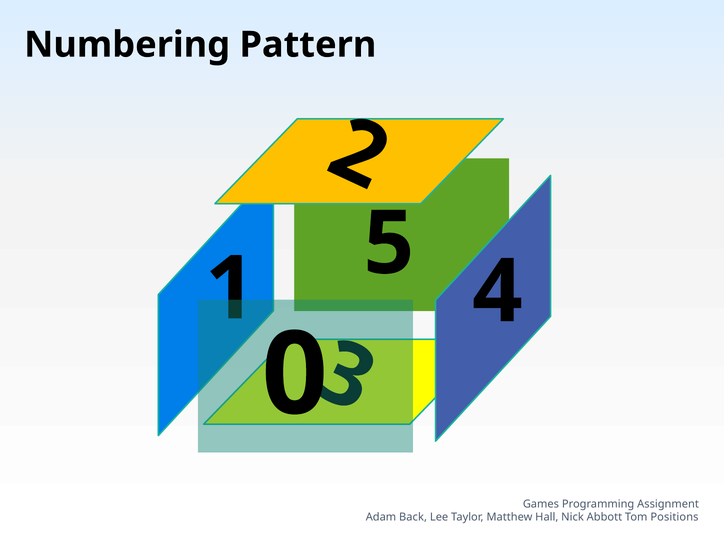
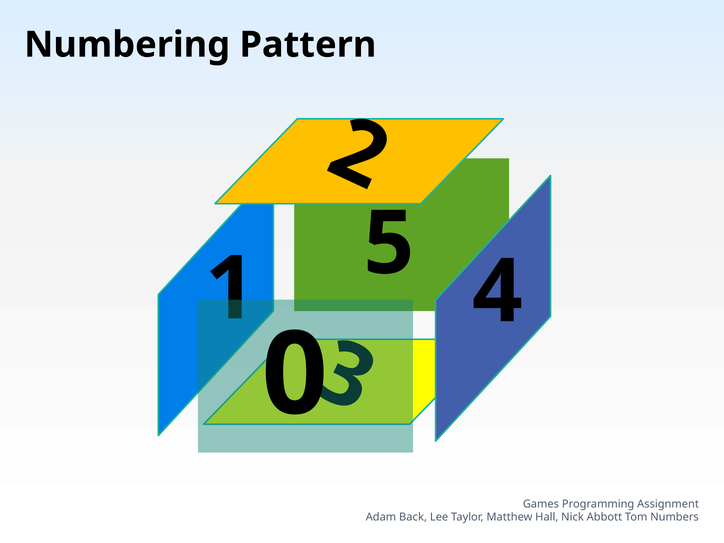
Positions: Positions -> Numbers (675, 517)
